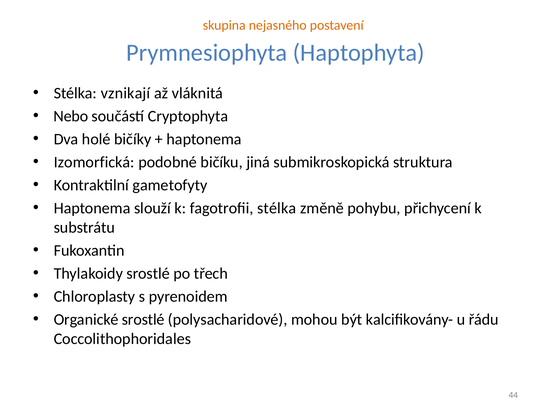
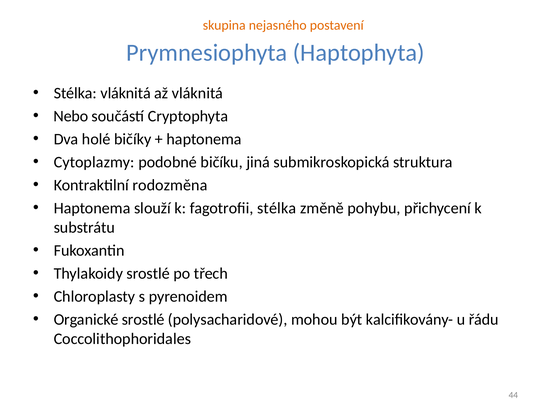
Stélka vznikají: vznikají -> vláknitá (126, 93)
Izomorfická: Izomorfická -> Cytoplazmy (94, 162)
gametofyty: gametofyty -> rodozměna (170, 185)
